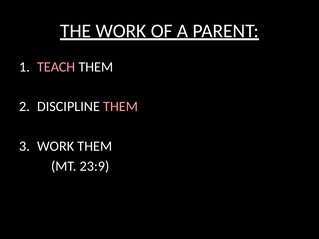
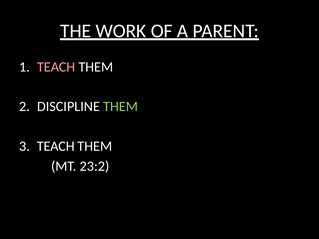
THEM colour: pink -> light green (121, 107)
WORK: WORK -> TEACH (56, 146)
23:9: 23:9 -> 23:2 (95, 166)
